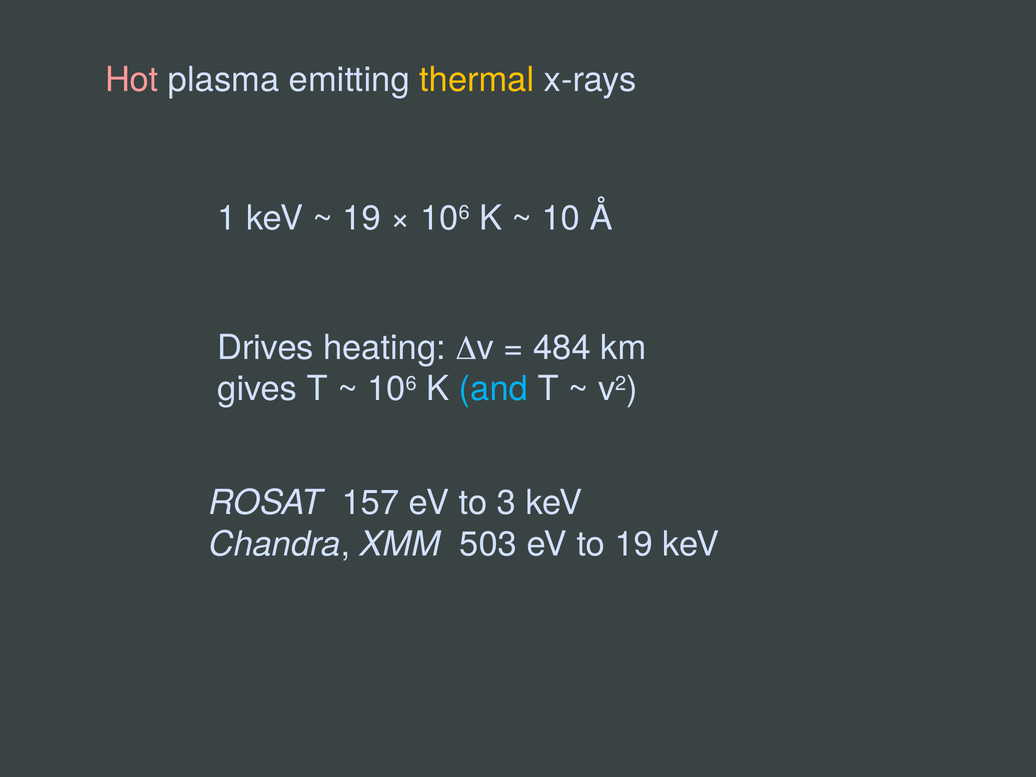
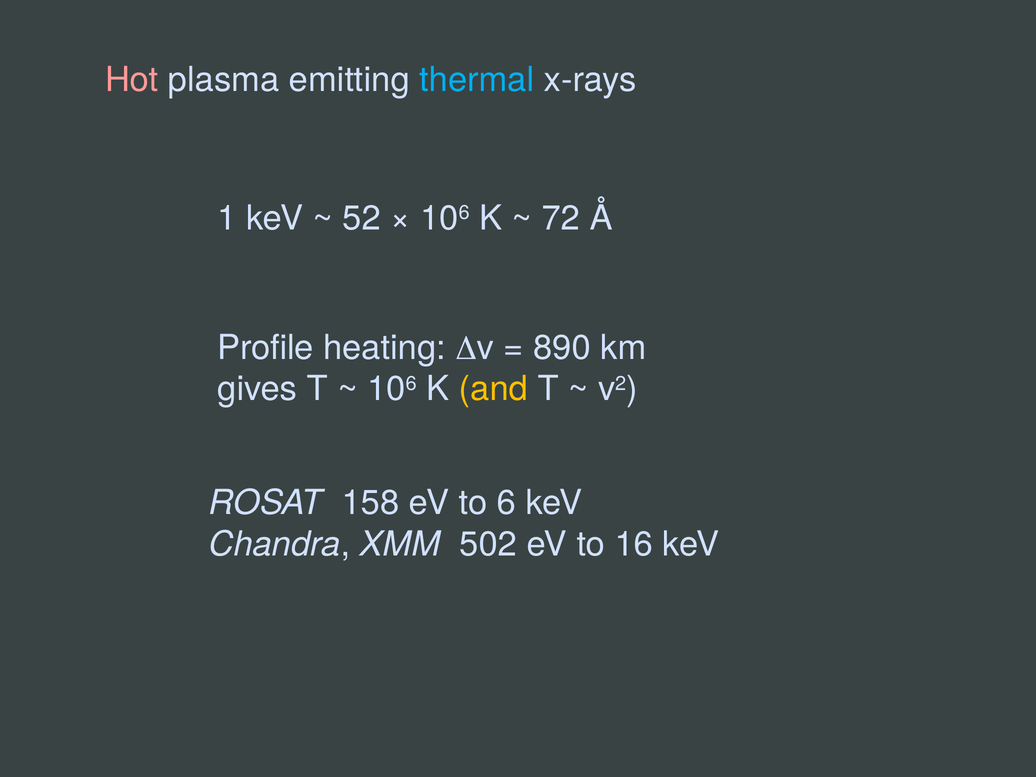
thermal colour: yellow -> light blue (477, 80)
19: 19 -> 52 (362, 218)
10: 10 -> 72 (561, 218)
Drives: Drives -> Profile (266, 348)
484: 484 -> 890 (562, 348)
and colour: light blue -> yellow (493, 389)
157: 157 -> 158 (371, 503)
3: 3 -> 6 (506, 503)
503: 503 -> 502 (488, 544)
to 19: 19 -> 16 (634, 544)
